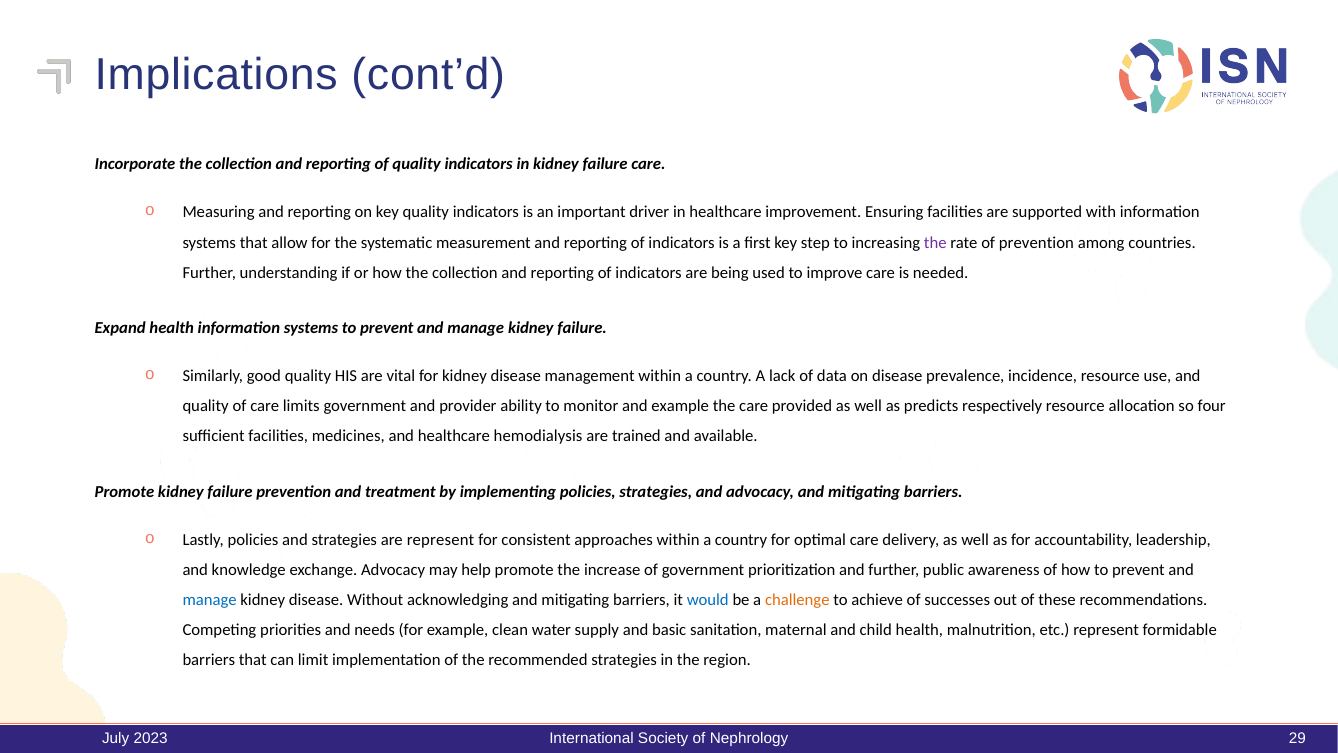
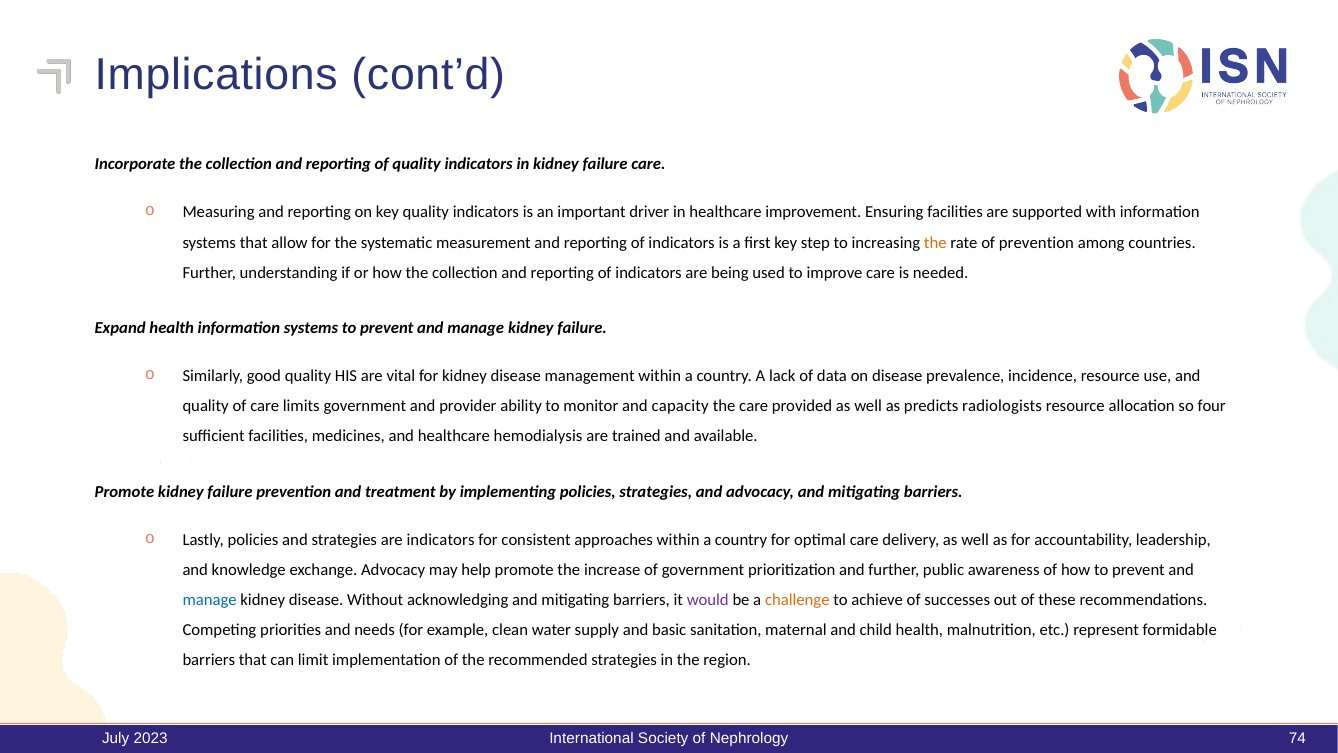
the colour: purple -> orange (935, 242)
and example: example -> capacity (680, 406)
respectively: respectively -> radiologists (1002, 406)
are represent: represent -> indicators (441, 540)
would colour: blue -> purple (708, 600)
29: 29 -> 74 (1297, 738)
